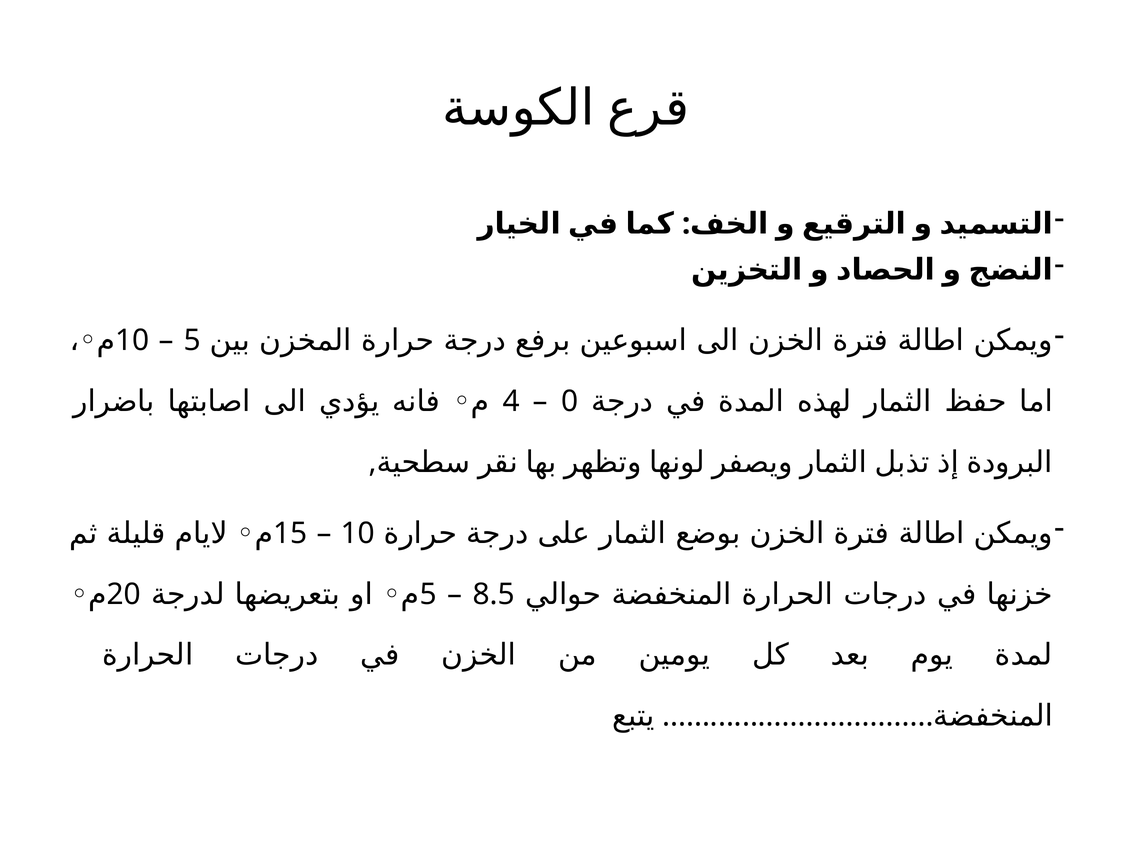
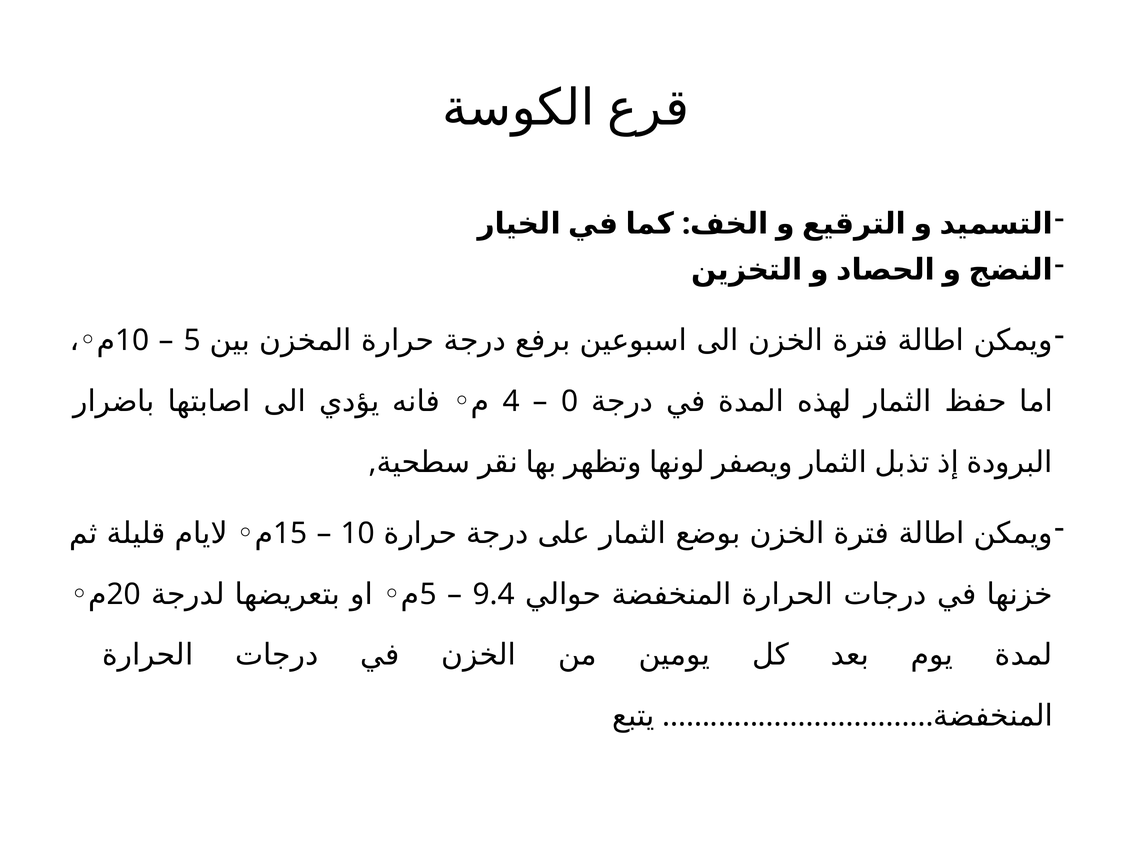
8.5: 8.5 -> 9.4 (494, 594)
